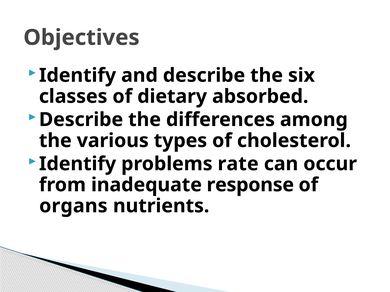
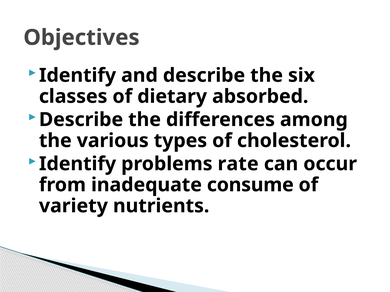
response: response -> consume (250, 185)
organs: organs -> variety (73, 206)
